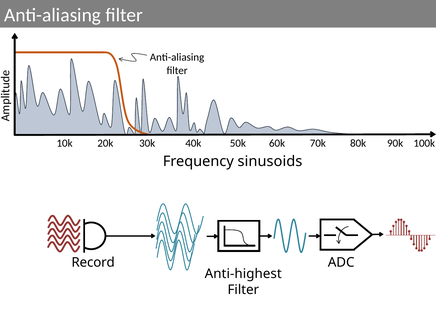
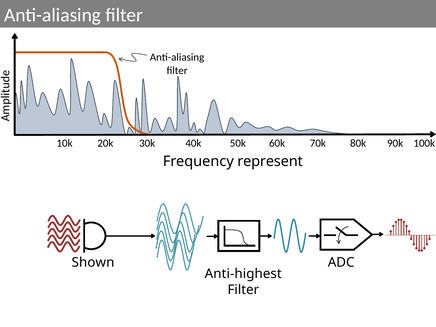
sinusoids: sinusoids -> represent (270, 161)
Record: Record -> Shown (93, 263)
